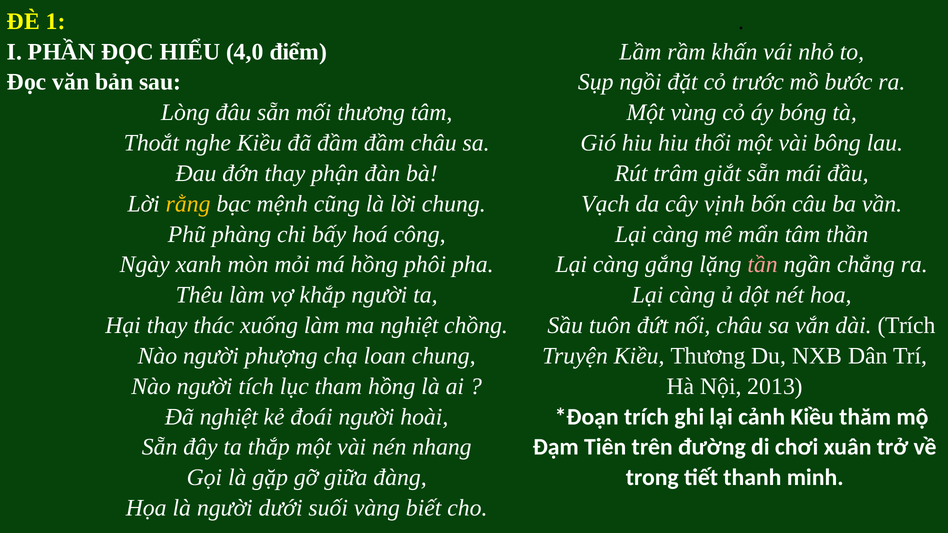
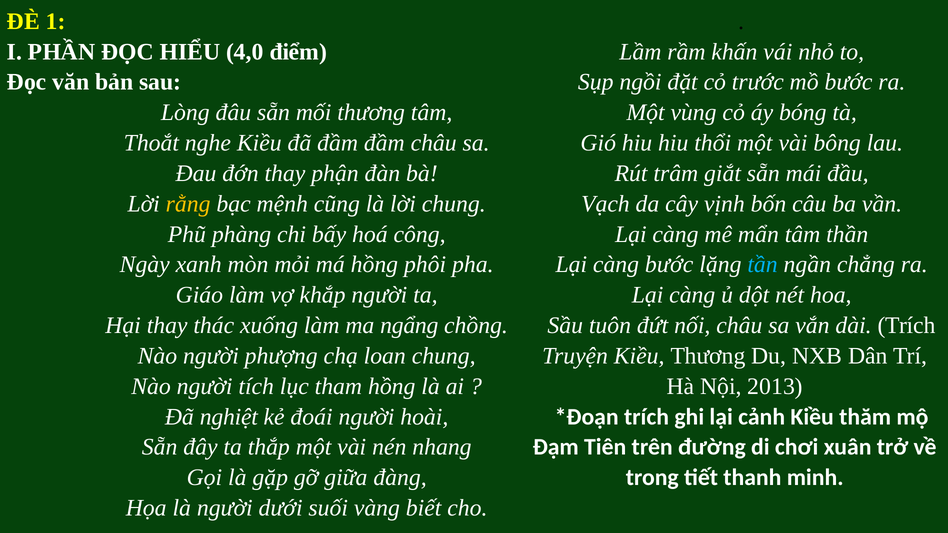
càng gắng: gắng -> bước (669, 265)
tần colour: pink -> light blue (763, 265)
Thêu: Thêu -> Giáo (199, 295)
ma nghiệt: nghiệt -> ngẩng (409, 326)
